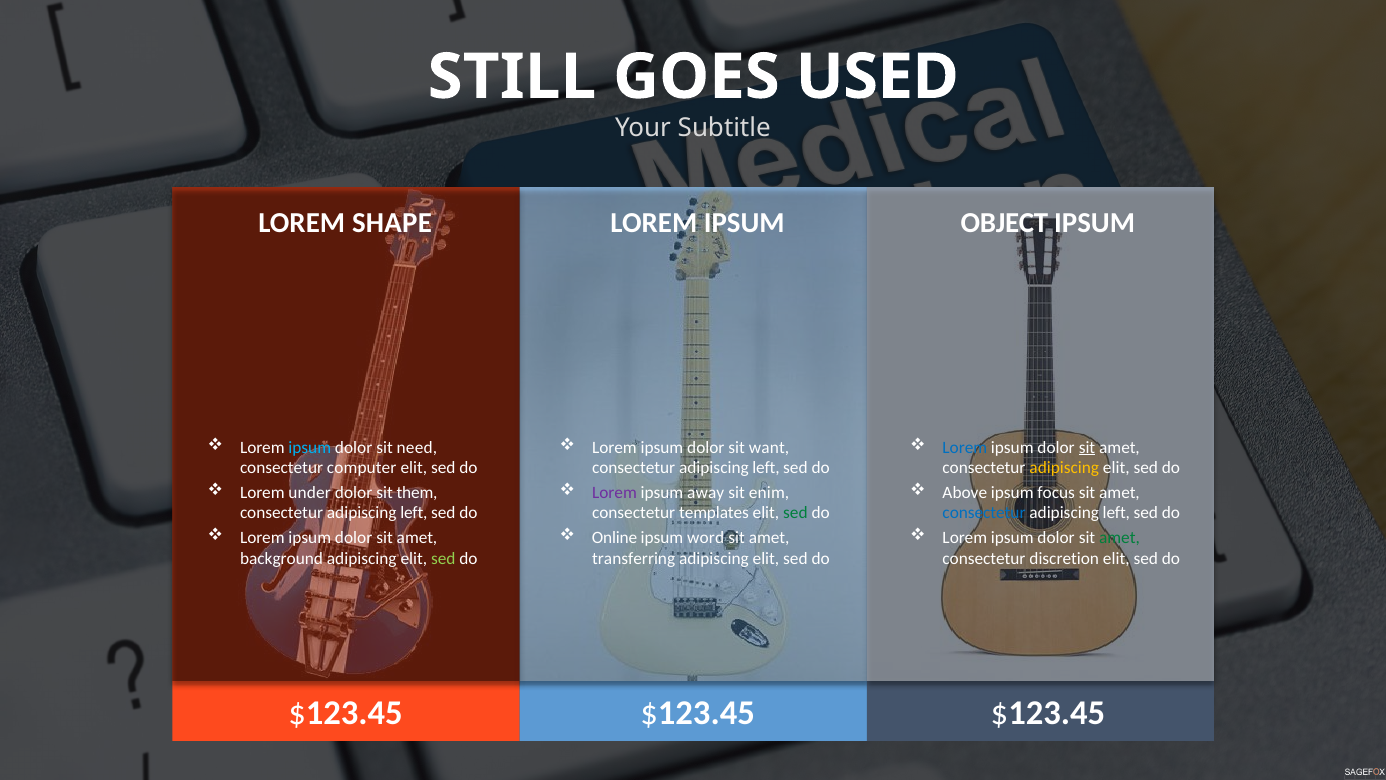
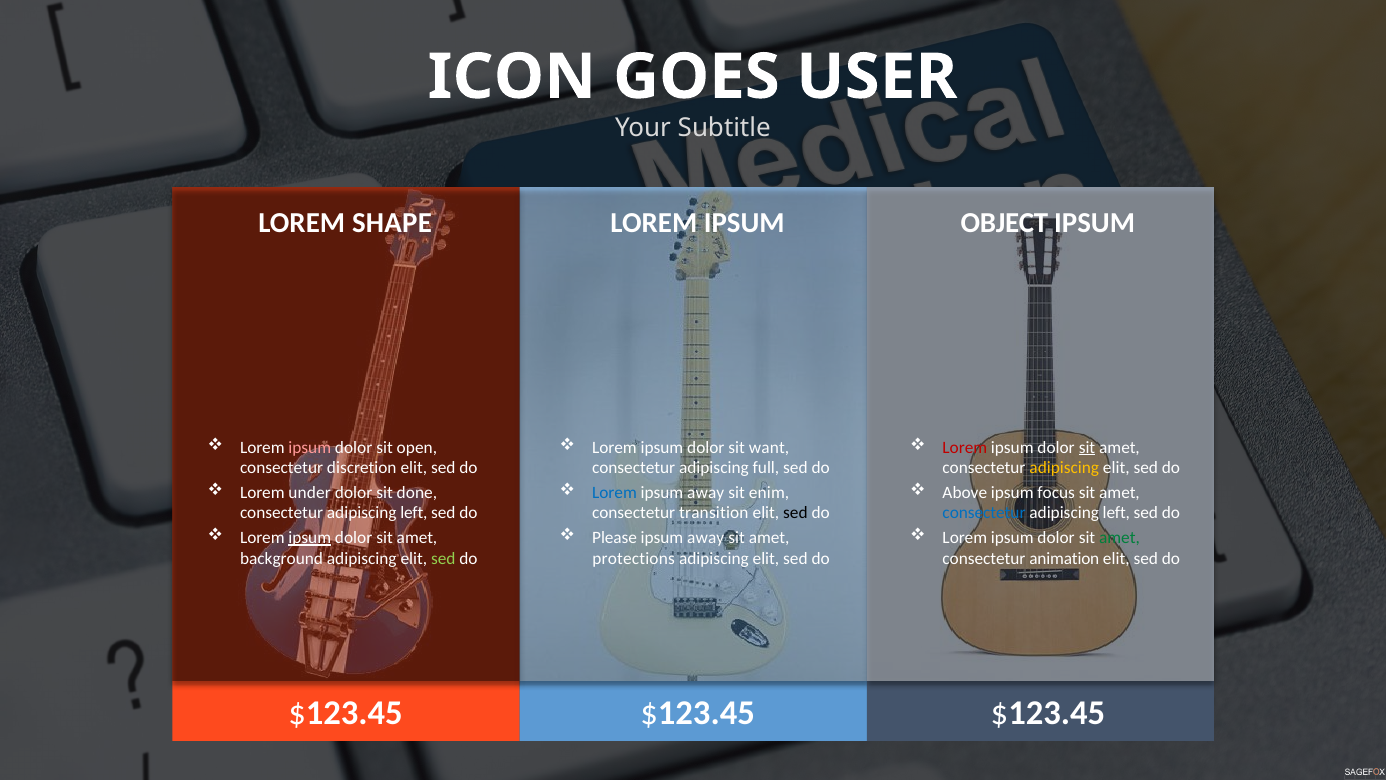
STILL: STILL -> ICON (512, 77)
USED: USED -> USER (877, 77)
ipsum colour: light blue -> pink (310, 447)
need: need -> open (417, 447)
Lorem colour: blue -> red (965, 447)
computer: computer -> discretion (362, 468)
left: left -> full (766, 468)
them: them -> done (417, 492)
Lorem colour: purple -> blue (615, 492)
templates: templates -> transition (714, 513)
sed colour: green -> black (795, 513)
ipsum underline: none -> present (310, 537)
Online: Online -> Please (615, 537)
word: word -> away (706, 537)
transferring: transferring -> protections (634, 558)
discretion: discretion -> animation (1064, 558)
